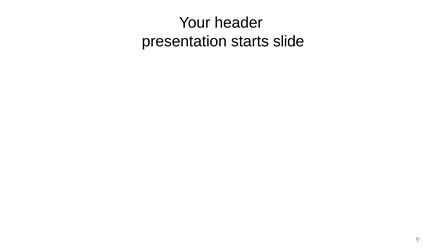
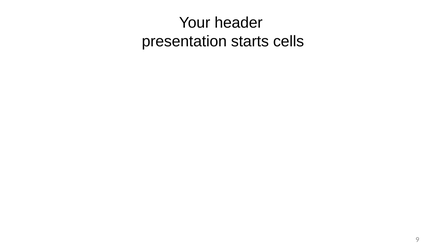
slide: slide -> cells (289, 41)
